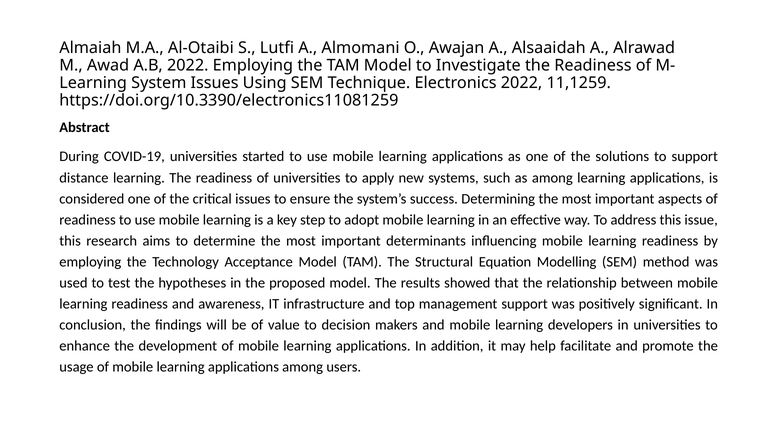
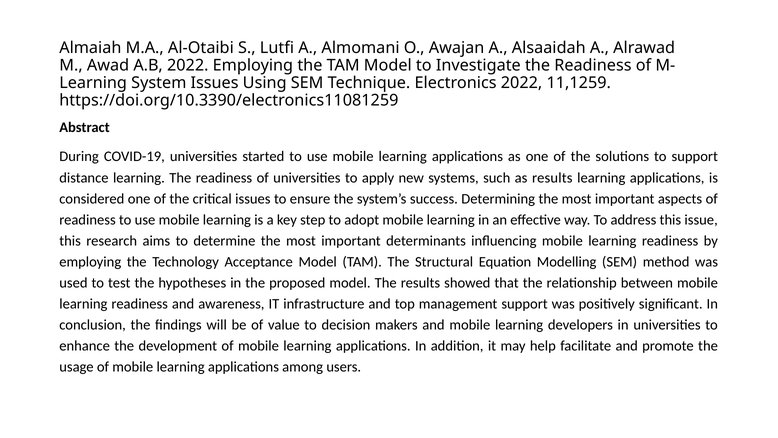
as among: among -> results (552, 178)
